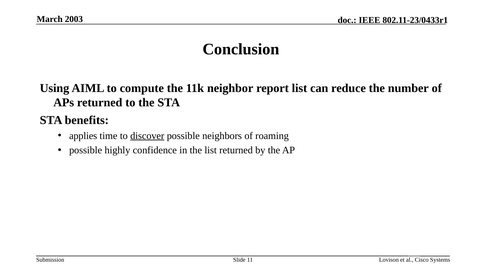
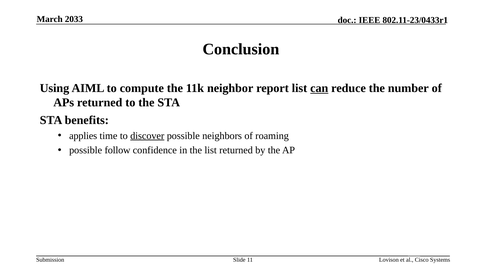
2003: 2003 -> 2033 (74, 19)
can underline: none -> present (319, 88)
highly: highly -> follow (117, 150)
